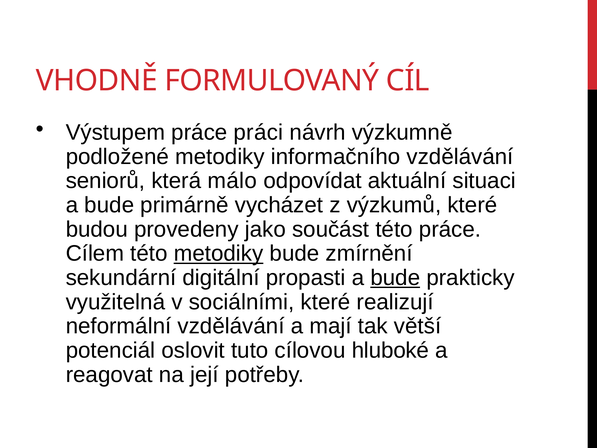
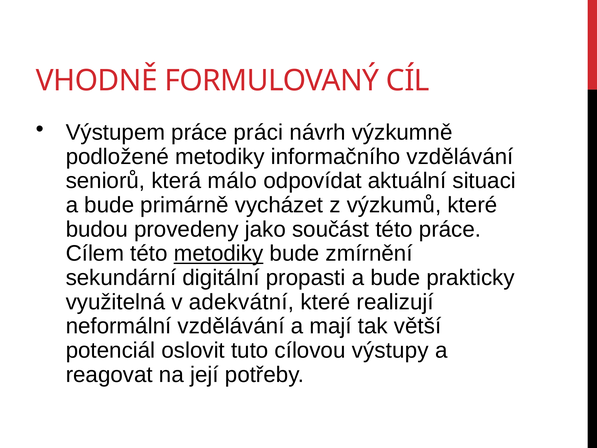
bude underline: present -> none (395, 278)
sociálními: sociálními -> adekvátní (242, 302)
hluboké: hluboké -> výstupy (390, 350)
